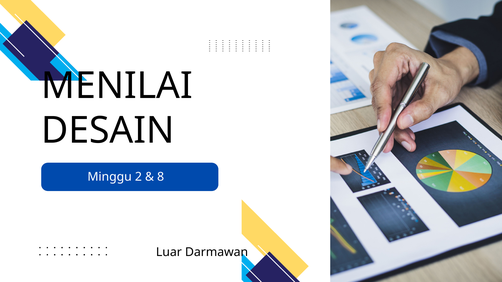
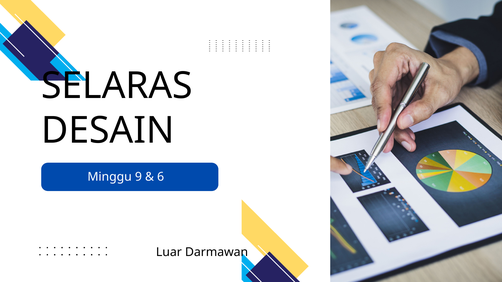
MENILAI: MENILAI -> SELARAS (117, 86)
2: 2 -> 9 (138, 177)
8: 8 -> 6 (161, 177)
